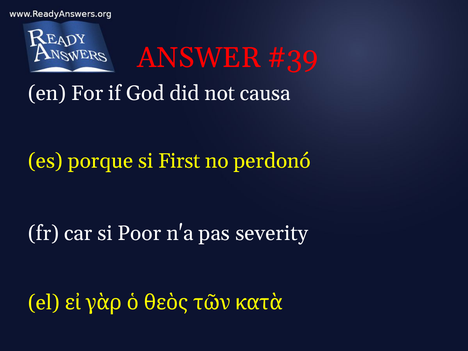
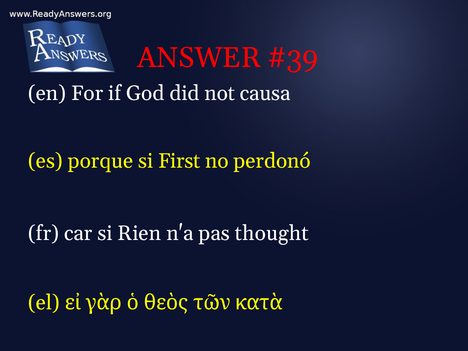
Poor: Poor -> Rien (139, 233)
severity: severity -> thought (272, 233)
